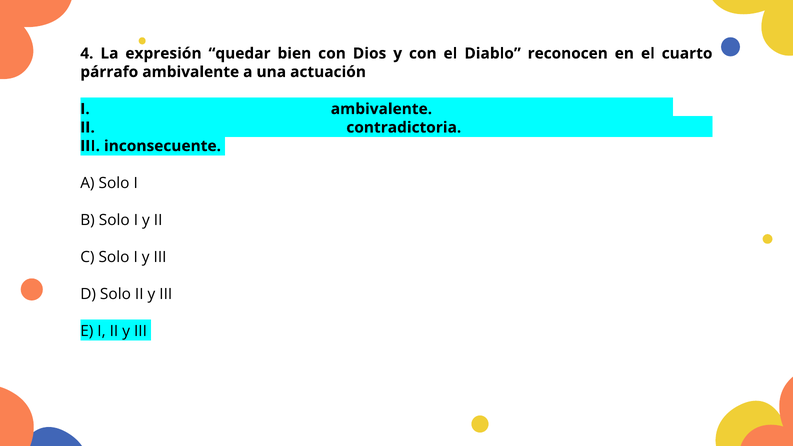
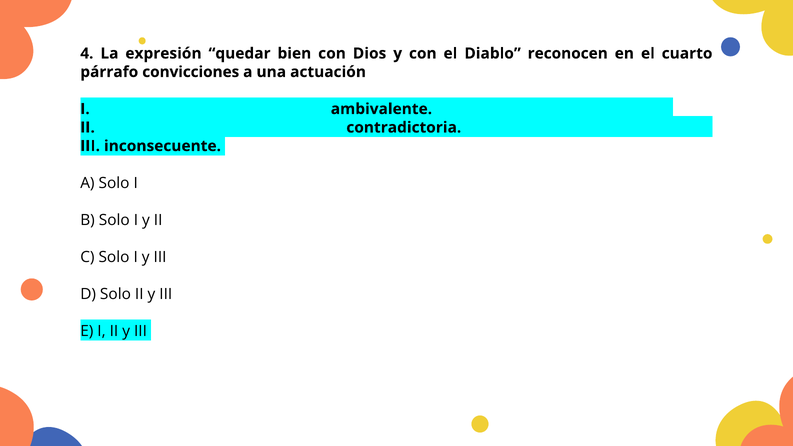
párrafo ambivalente: ambivalente -> convicciones (191, 72)
